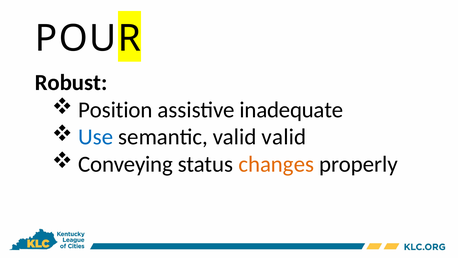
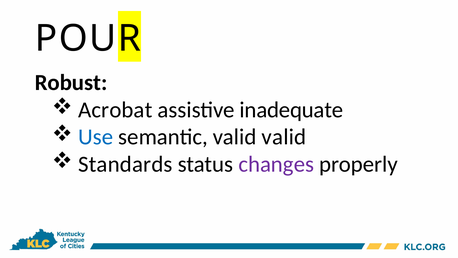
Position: Position -> Acrobat (115, 110)
Conveying: Conveying -> Standards (125, 164)
changes colour: orange -> purple (276, 164)
